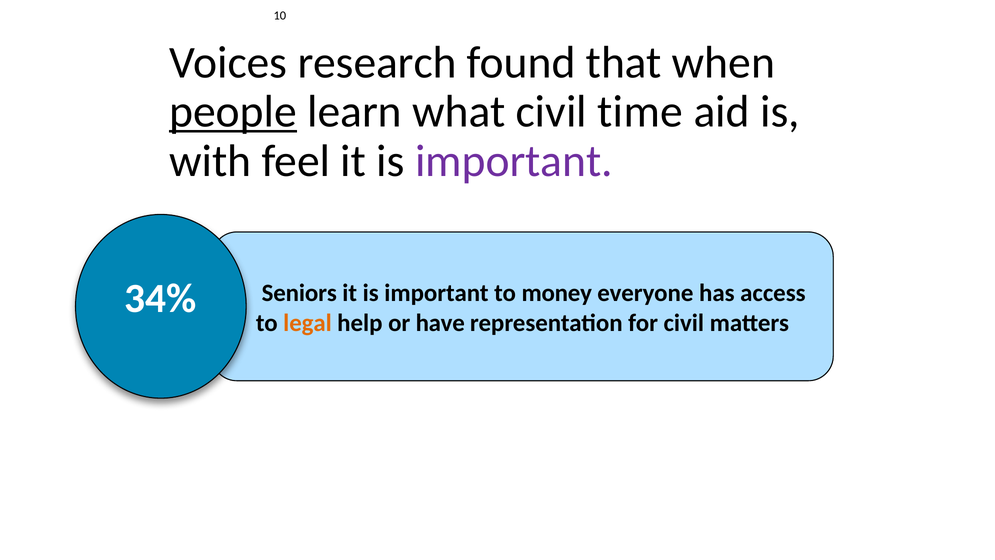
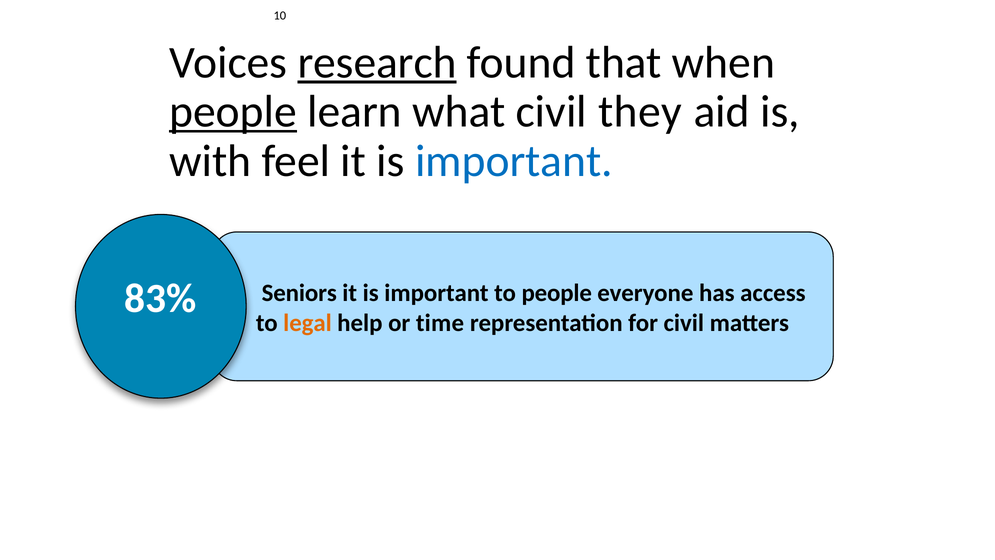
research underline: none -> present (377, 62)
time: time -> they (640, 112)
important colour: purple -> blue (514, 161)
34%: 34% -> 83% (161, 298)
to money: money -> people (557, 293)
have: have -> time (440, 323)
